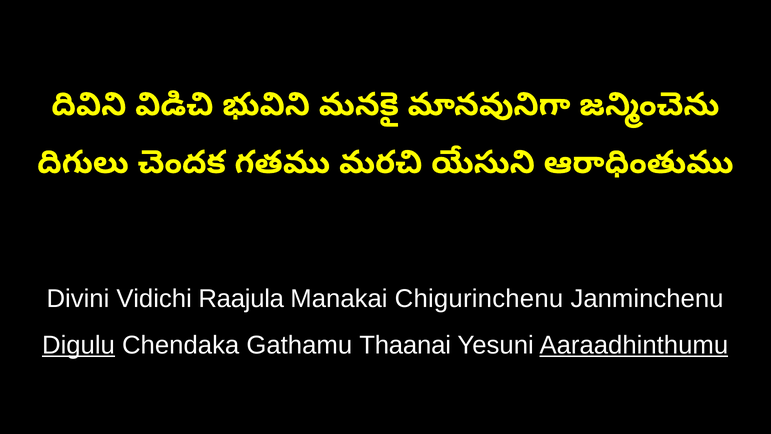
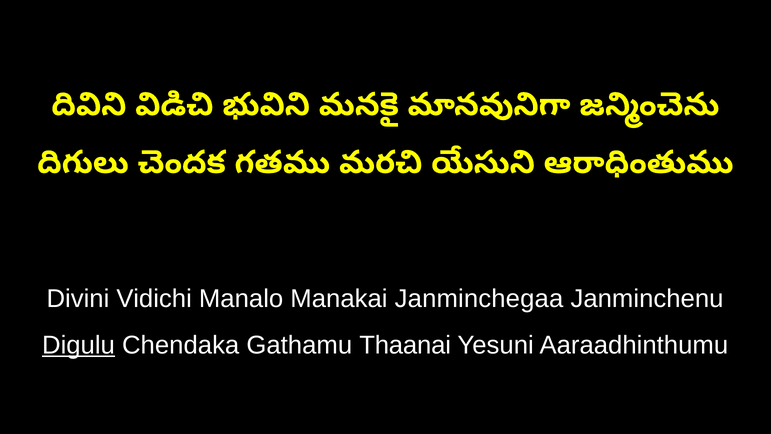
Raajula: Raajula -> Manalo (241, 299)
Chigurinchenu: Chigurinchenu -> Janminchegaa (479, 299)
Aaraadhinthumu underline: present -> none (634, 345)
